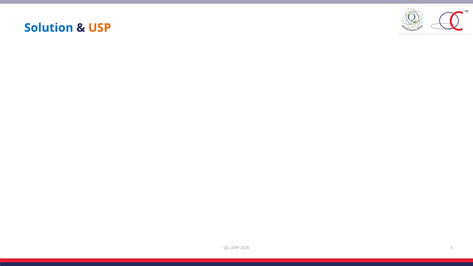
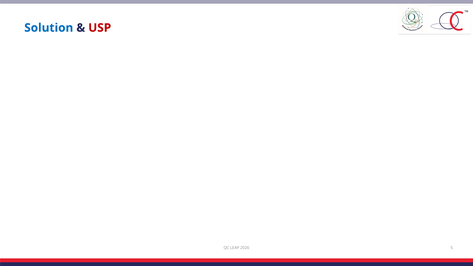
USP colour: orange -> red (100, 28)
